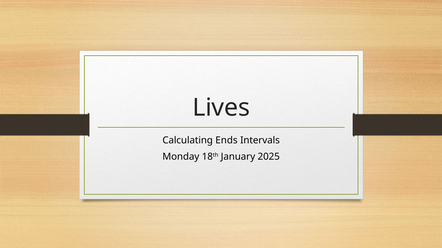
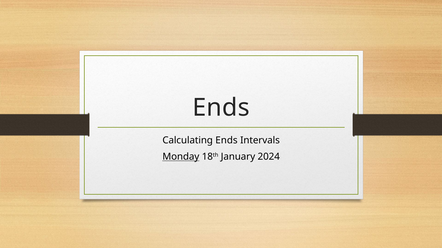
Lives: Lives -> Ends (221, 108)
Monday underline: none -> present (181, 157)
2025: 2025 -> 2024 (269, 157)
